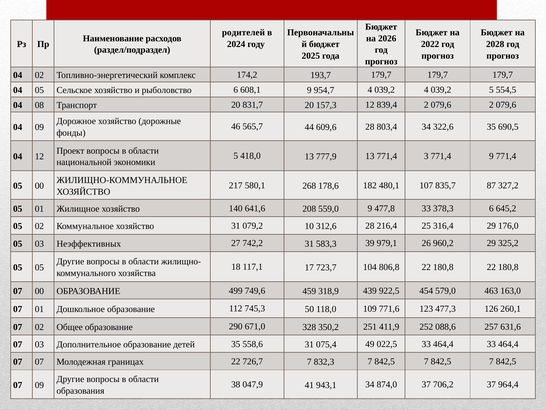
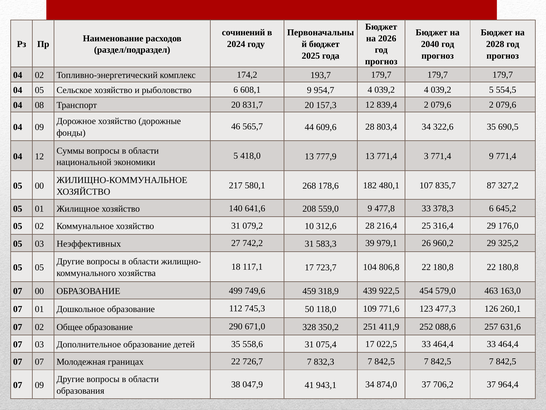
родителей: родителей -> сочинений (244, 33)
2022: 2022 -> 2040 (430, 44)
Проект: Проект -> Суммы (70, 150)
075,4 49: 49 -> 17 (370, 344)
